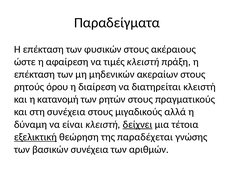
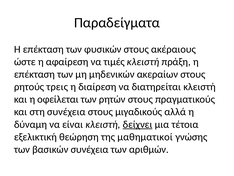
όρου: όρου -> τρεις (57, 87)
κατανομή: κατανομή -> οφείλεται (58, 99)
εξελικτική underline: present -> none (35, 137)
παραδέχεται: παραδέχεται -> μαθηματικοί (145, 137)
